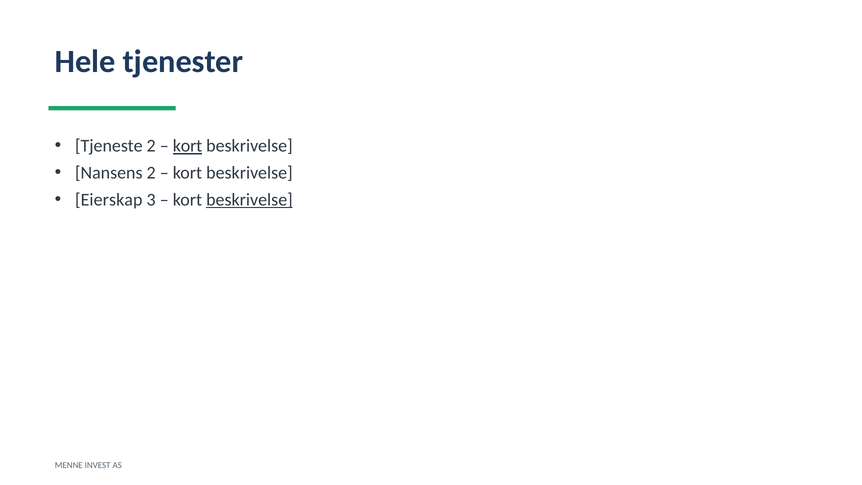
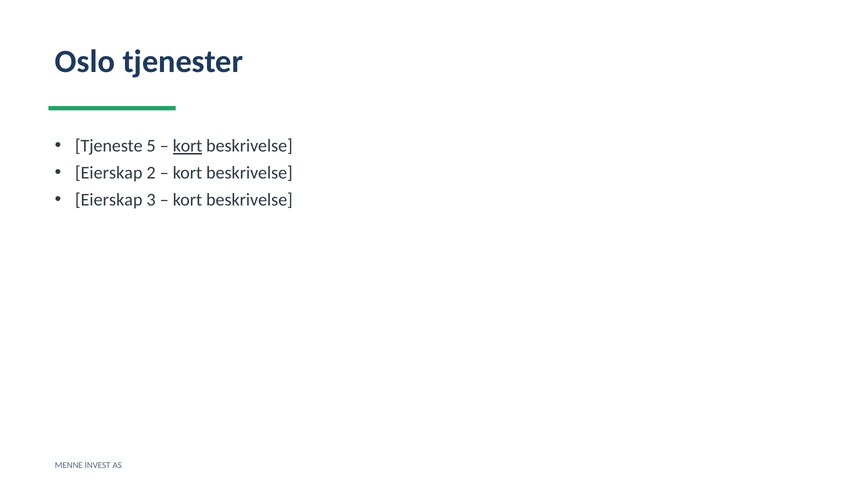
Hele: Hele -> Oslo (85, 62)
Tjeneste 2: 2 -> 5 (151, 146)
Nansens: Nansens -> Eierskap (109, 173)
beskrivelse underline: present -> none (249, 200)
